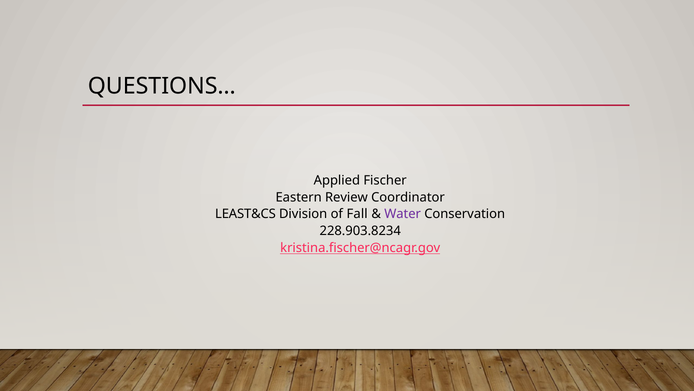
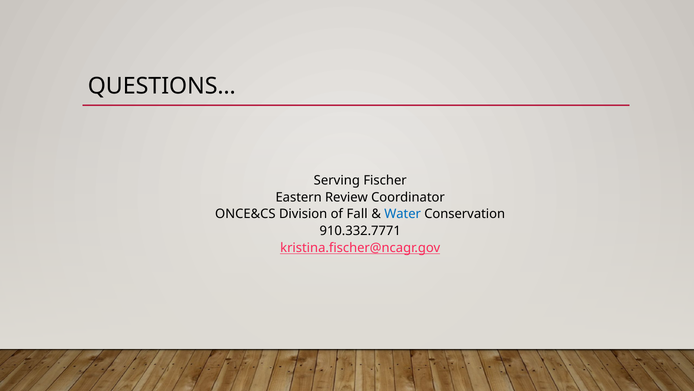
Applied: Applied -> Serving (337, 180)
LEAST&CS: LEAST&CS -> ONCE&CS (245, 214)
Water colour: purple -> blue (403, 214)
228.903.8234: 228.903.8234 -> 910.332.7771 (360, 230)
